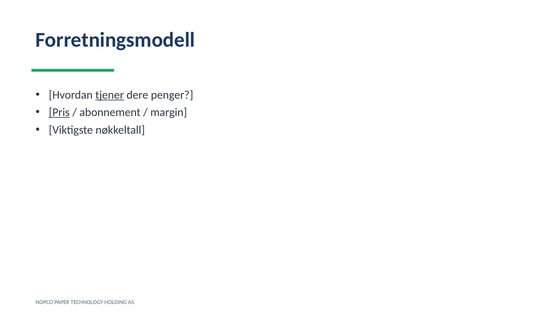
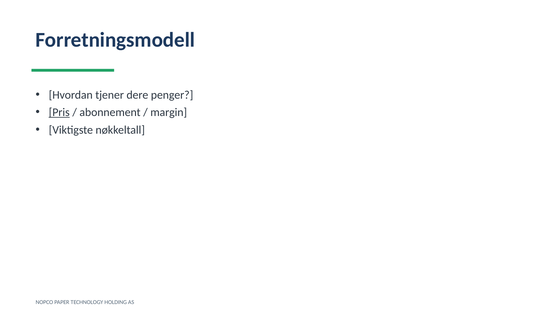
tjener underline: present -> none (110, 95)
